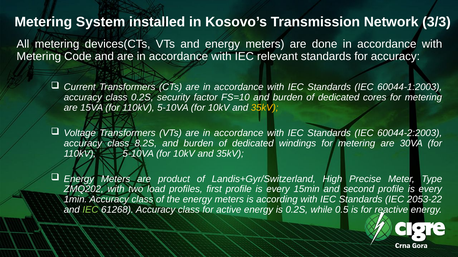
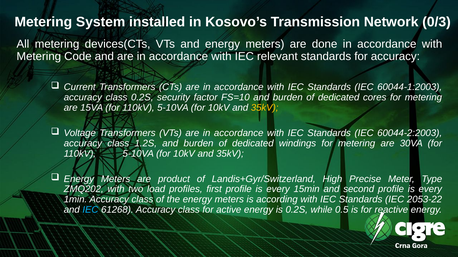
3/3: 3/3 -> 0/3 (437, 22)
8.2S: 8.2S -> 1.2S (146, 144)
IEC colour: light green -> light blue (90, 210)
